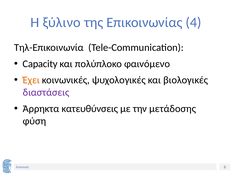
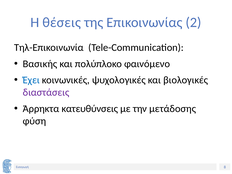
ξύλινο: ξύλινο -> θέσεις (62, 22)
4: 4 -> 2 (194, 22)
Capacity: Capacity -> Βασικής (40, 64)
Έχει colour: orange -> blue (31, 80)
